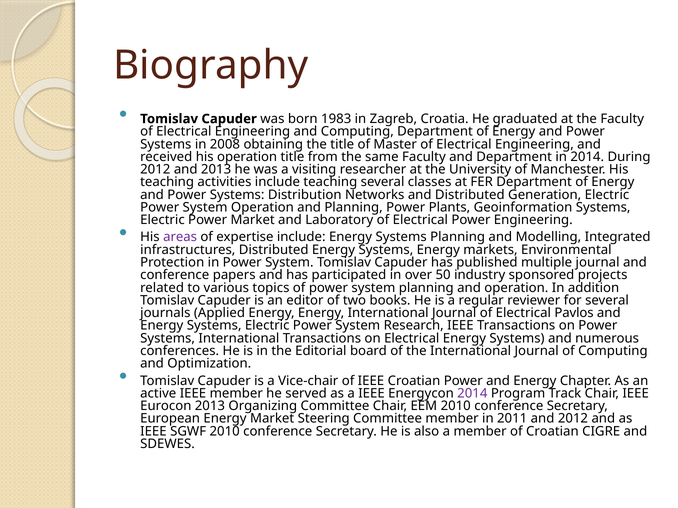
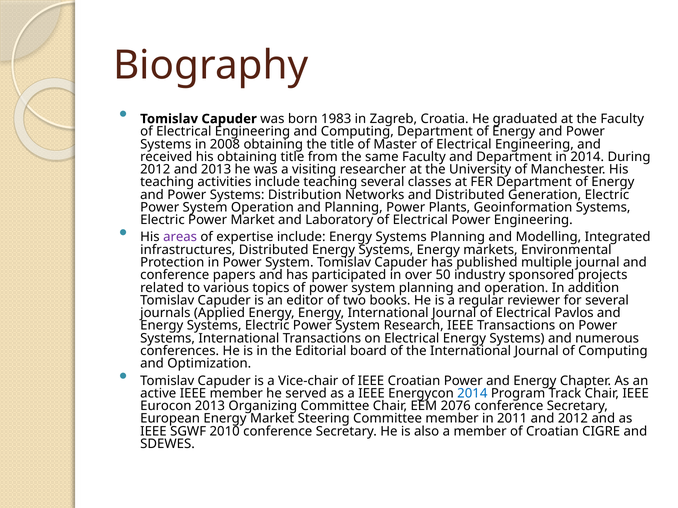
his operation: operation -> obtaining (247, 157)
2014 colour: purple -> blue (472, 394)
EEM 2010: 2010 -> 2076 (456, 406)
